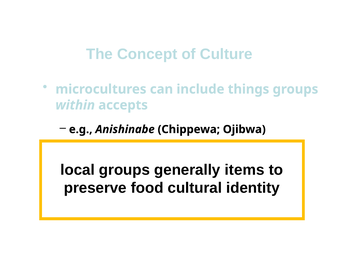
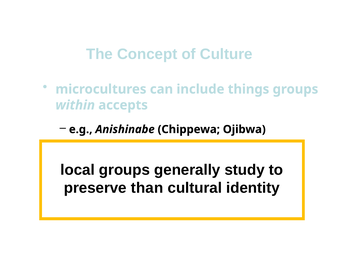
items: items -> study (245, 169)
food: food -> than (147, 187)
